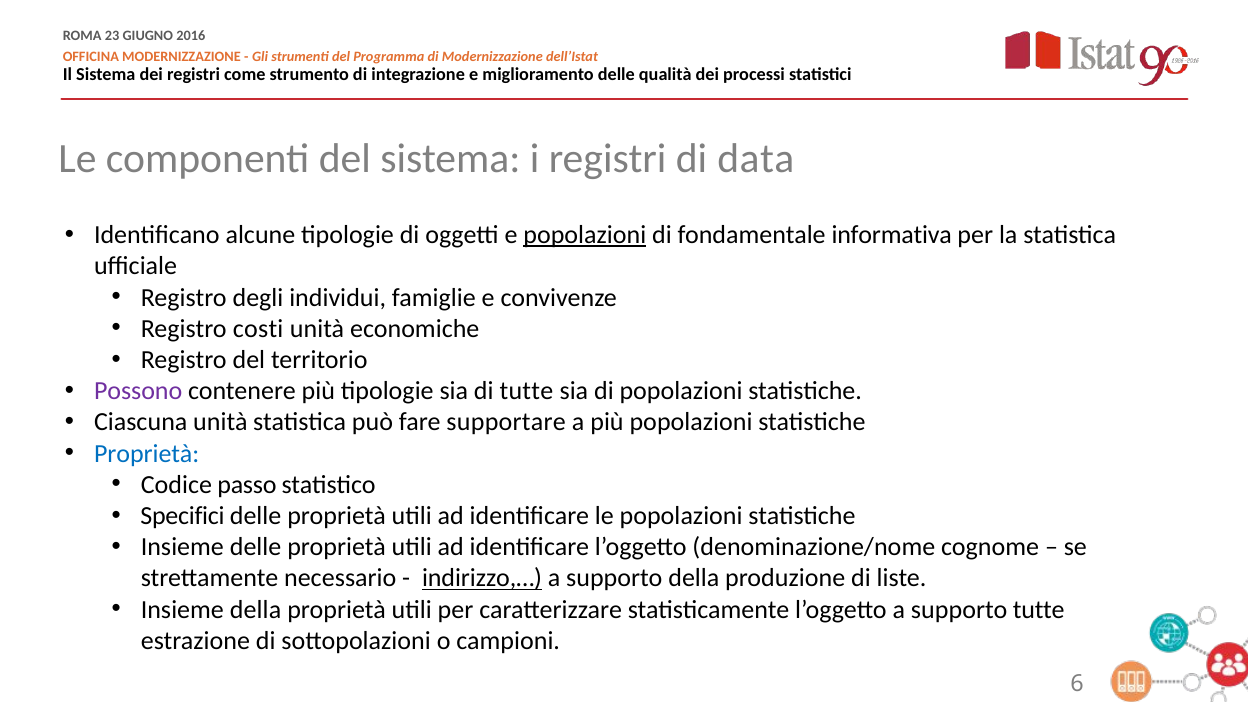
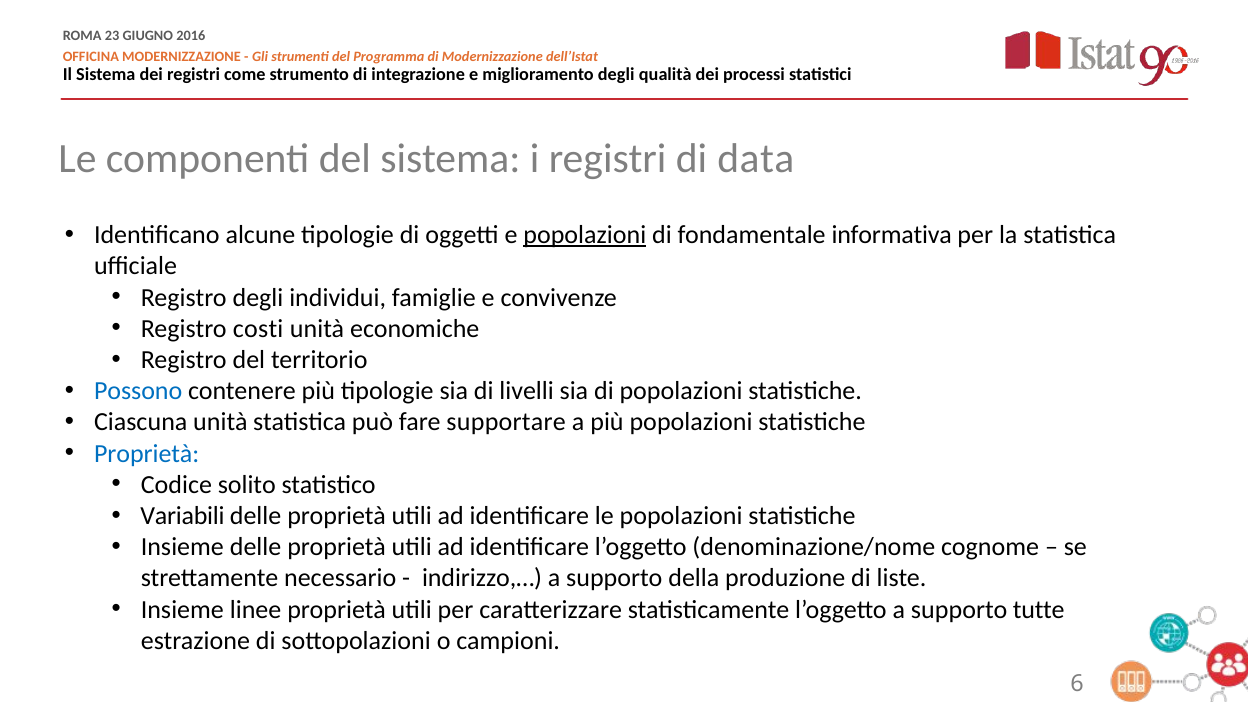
delle: delle -> degli (616, 74)
Possono colour: purple -> blue (138, 391)
di tutte: tutte -> livelli (527, 391)
passo: passo -> solito (247, 485)
Specifici: Specifici -> Variabili (182, 516)
indirizzo,… underline: present -> none (482, 578)
Insieme della: della -> linee (256, 610)
